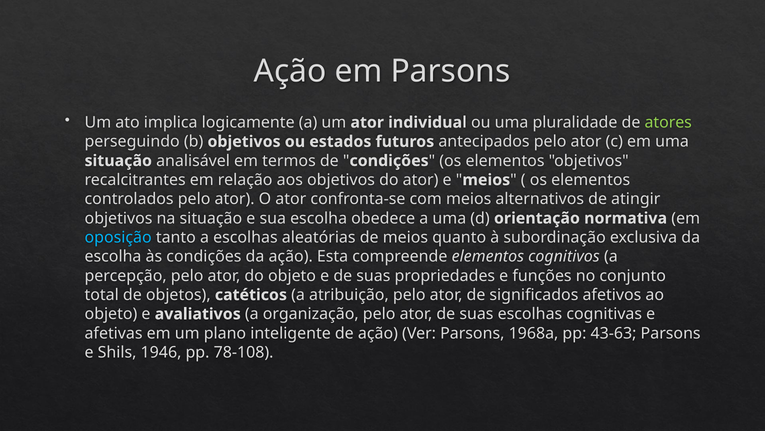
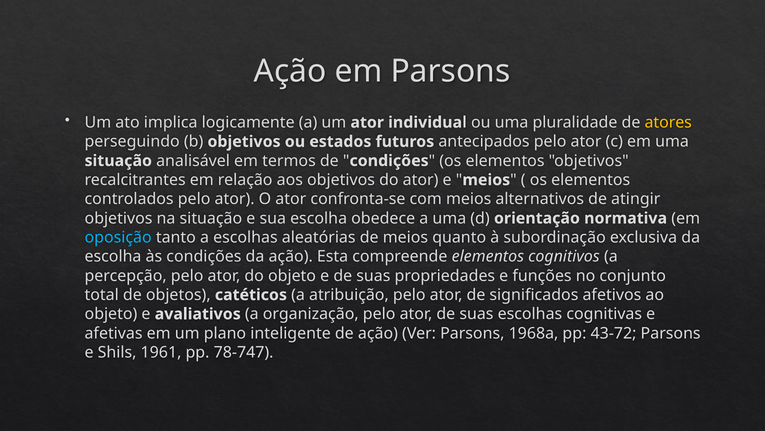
atores colour: light green -> yellow (668, 122)
43-63: 43-63 -> 43-72 (614, 333)
1946: 1946 -> 1961 (161, 352)
78-108: 78-108 -> 78-747 (244, 352)
